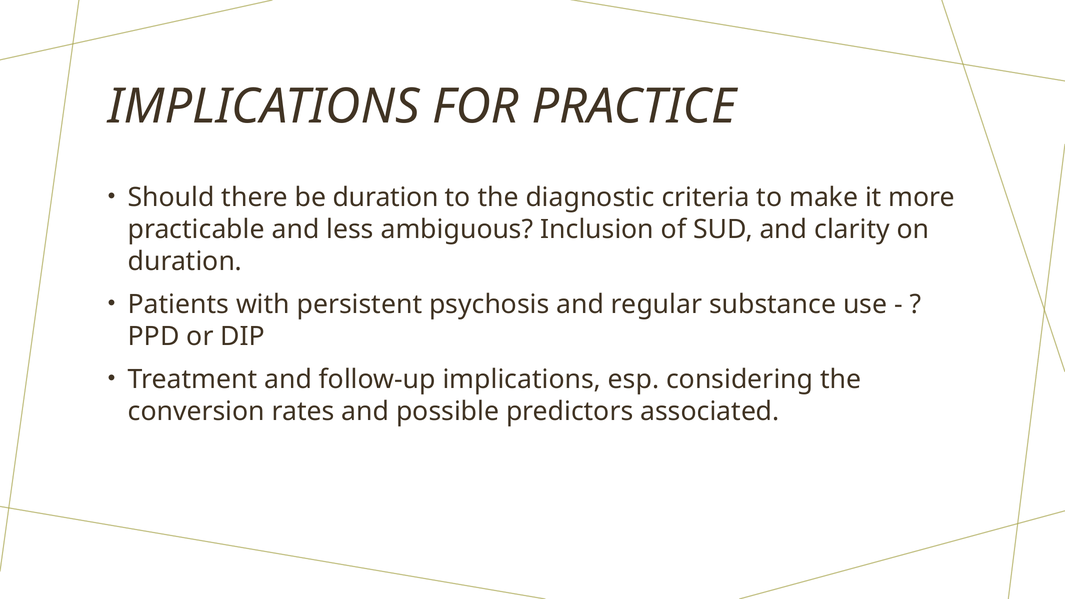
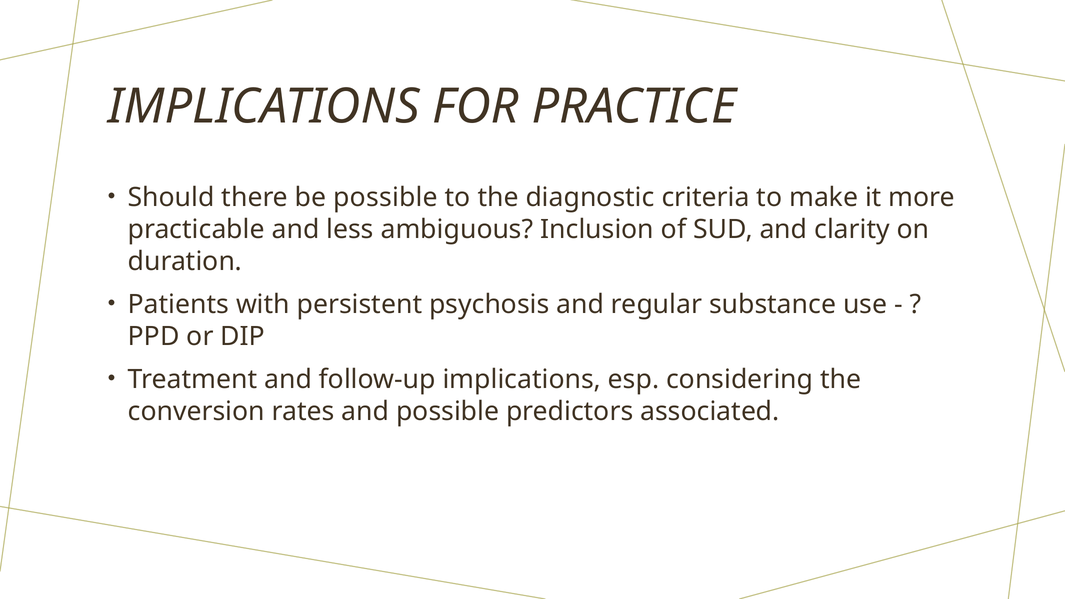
be duration: duration -> possible (385, 197)
